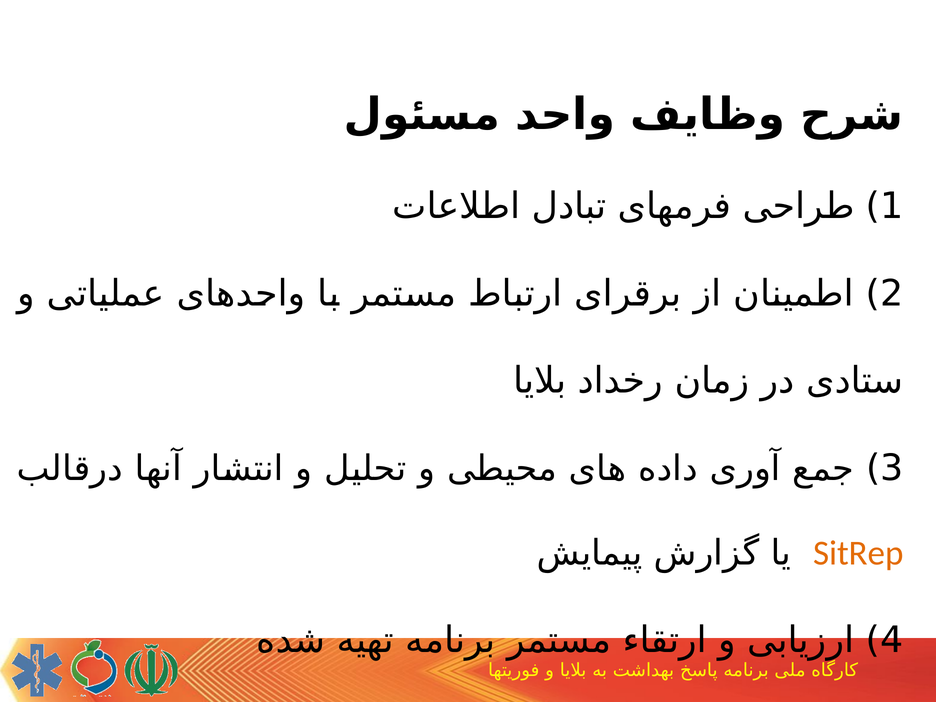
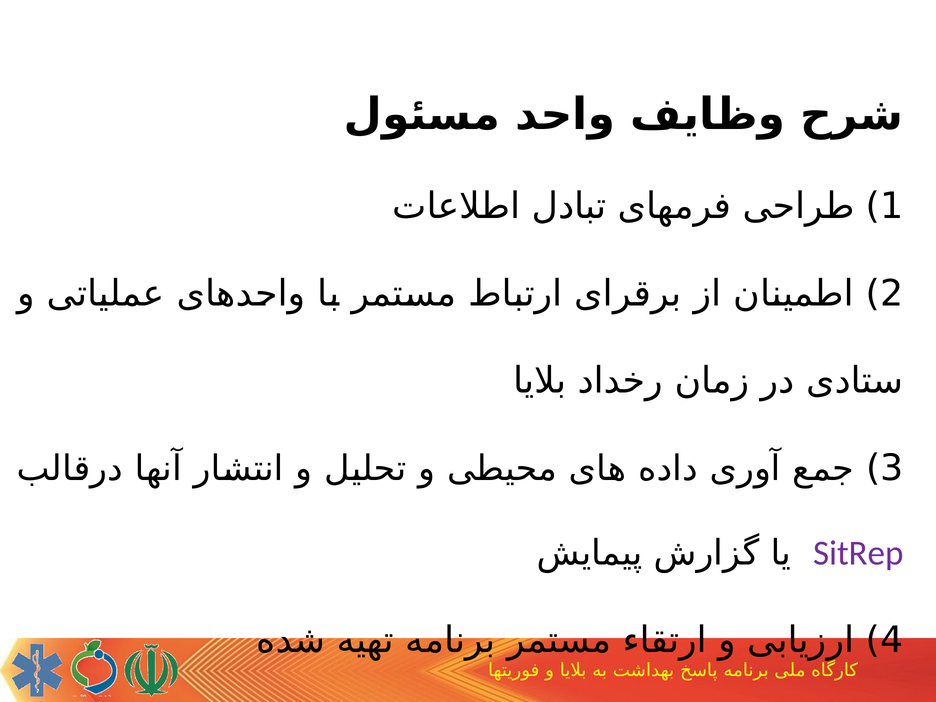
SitRep colour: orange -> purple (858, 553)
